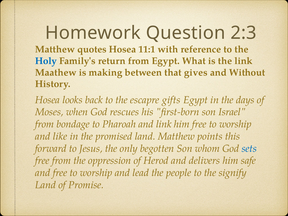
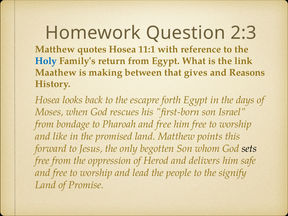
Without: Without -> Reasons (247, 72)
gifts: gifts -> forth (171, 100)
Pharoah and link: link -> free (164, 124)
sets colour: blue -> black (249, 148)
